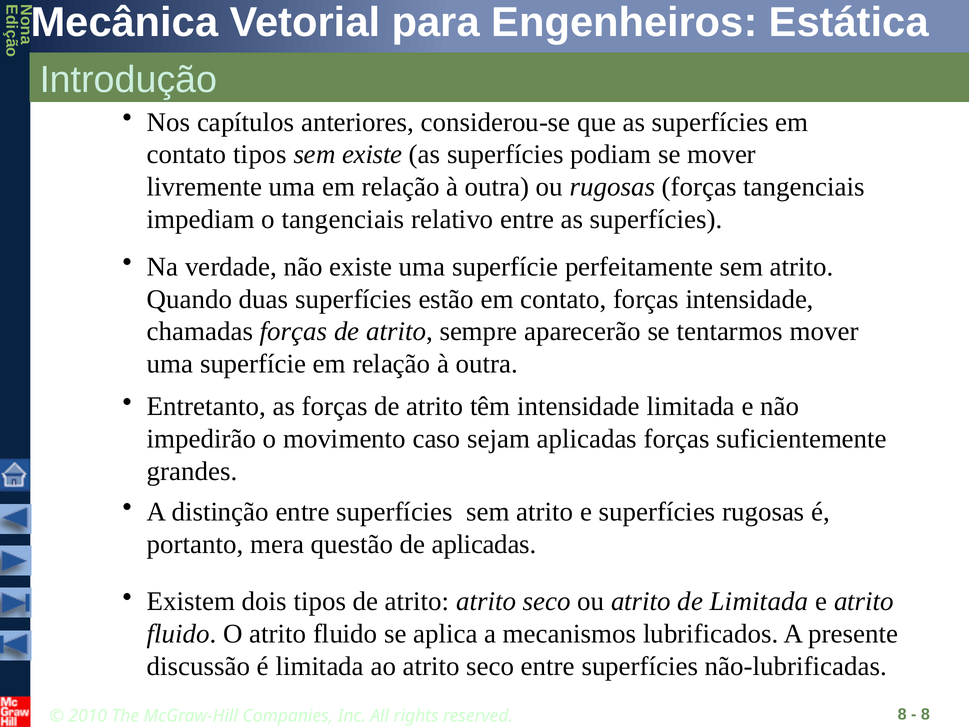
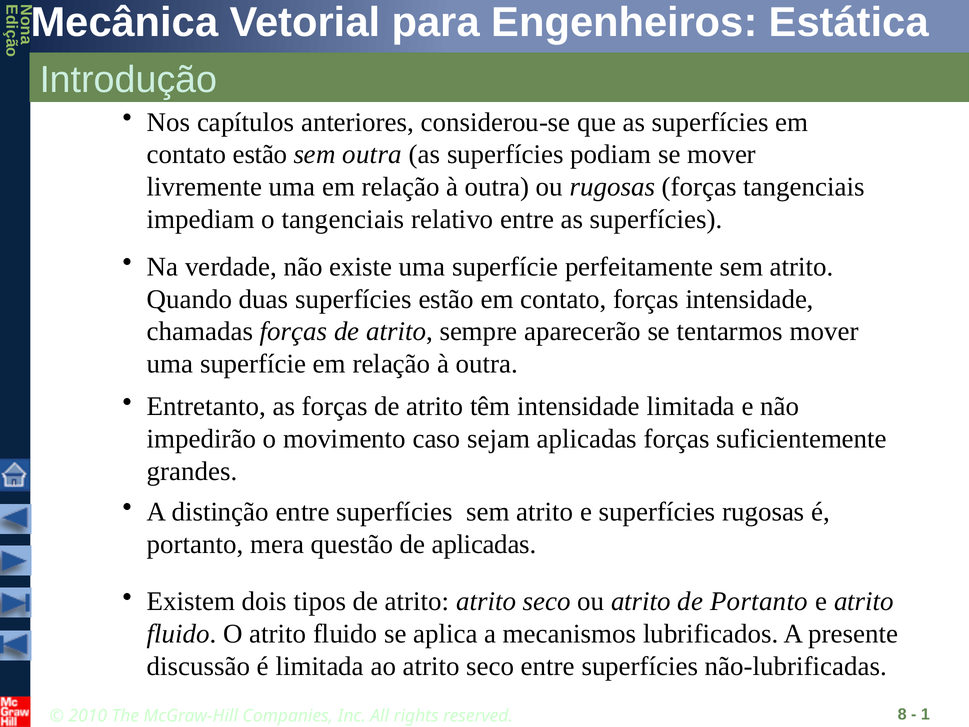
contato tipos: tipos -> estão (260, 155)
sem existe: existe -> outra (372, 155)
de Limitada: Limitada -> Portanto (759, 601)
8: 8 -> 1 (925, 714)
